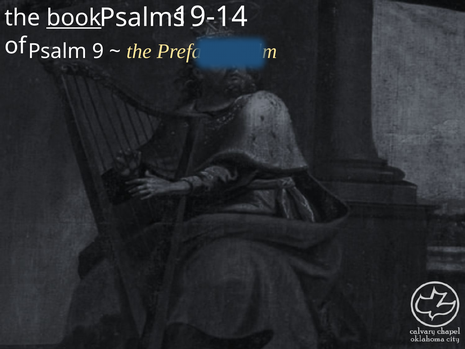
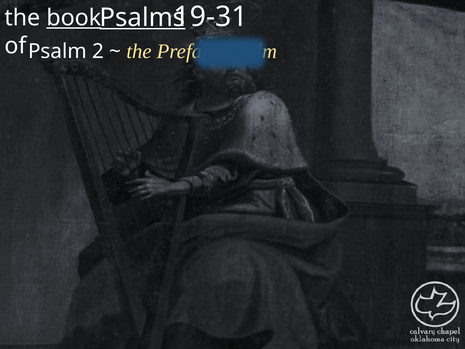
19-14: 19-14 -> 19-31 (211, 17)
Psalms underline: none -> present (142, 18)
9: 9 -> 2 (98, 51)
